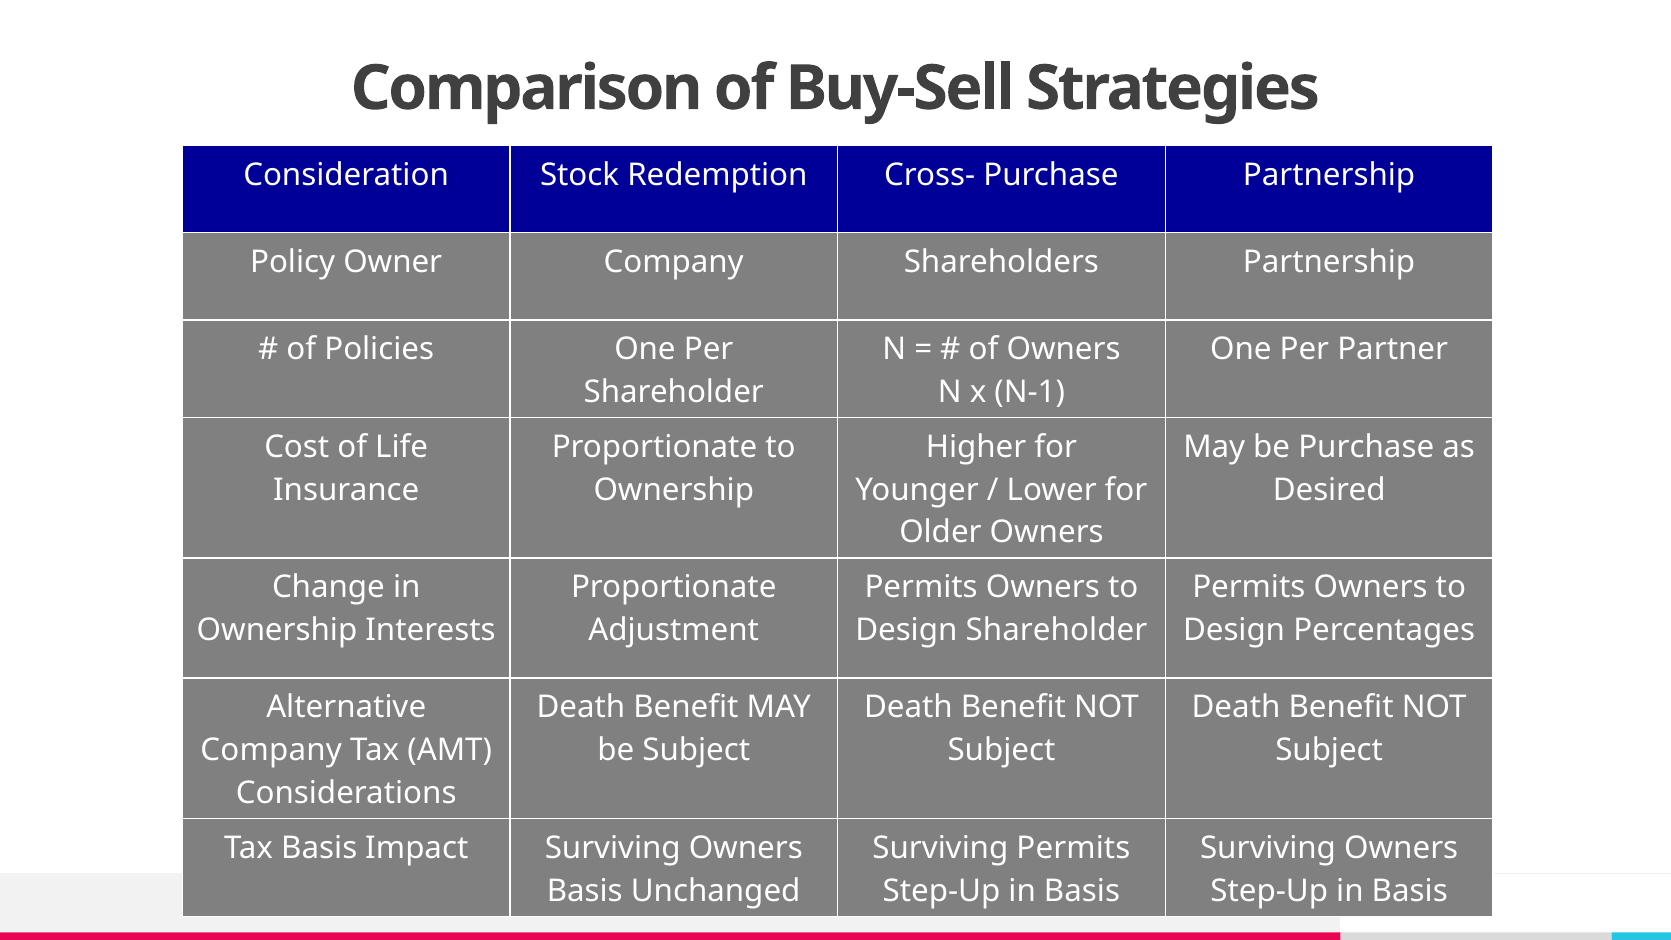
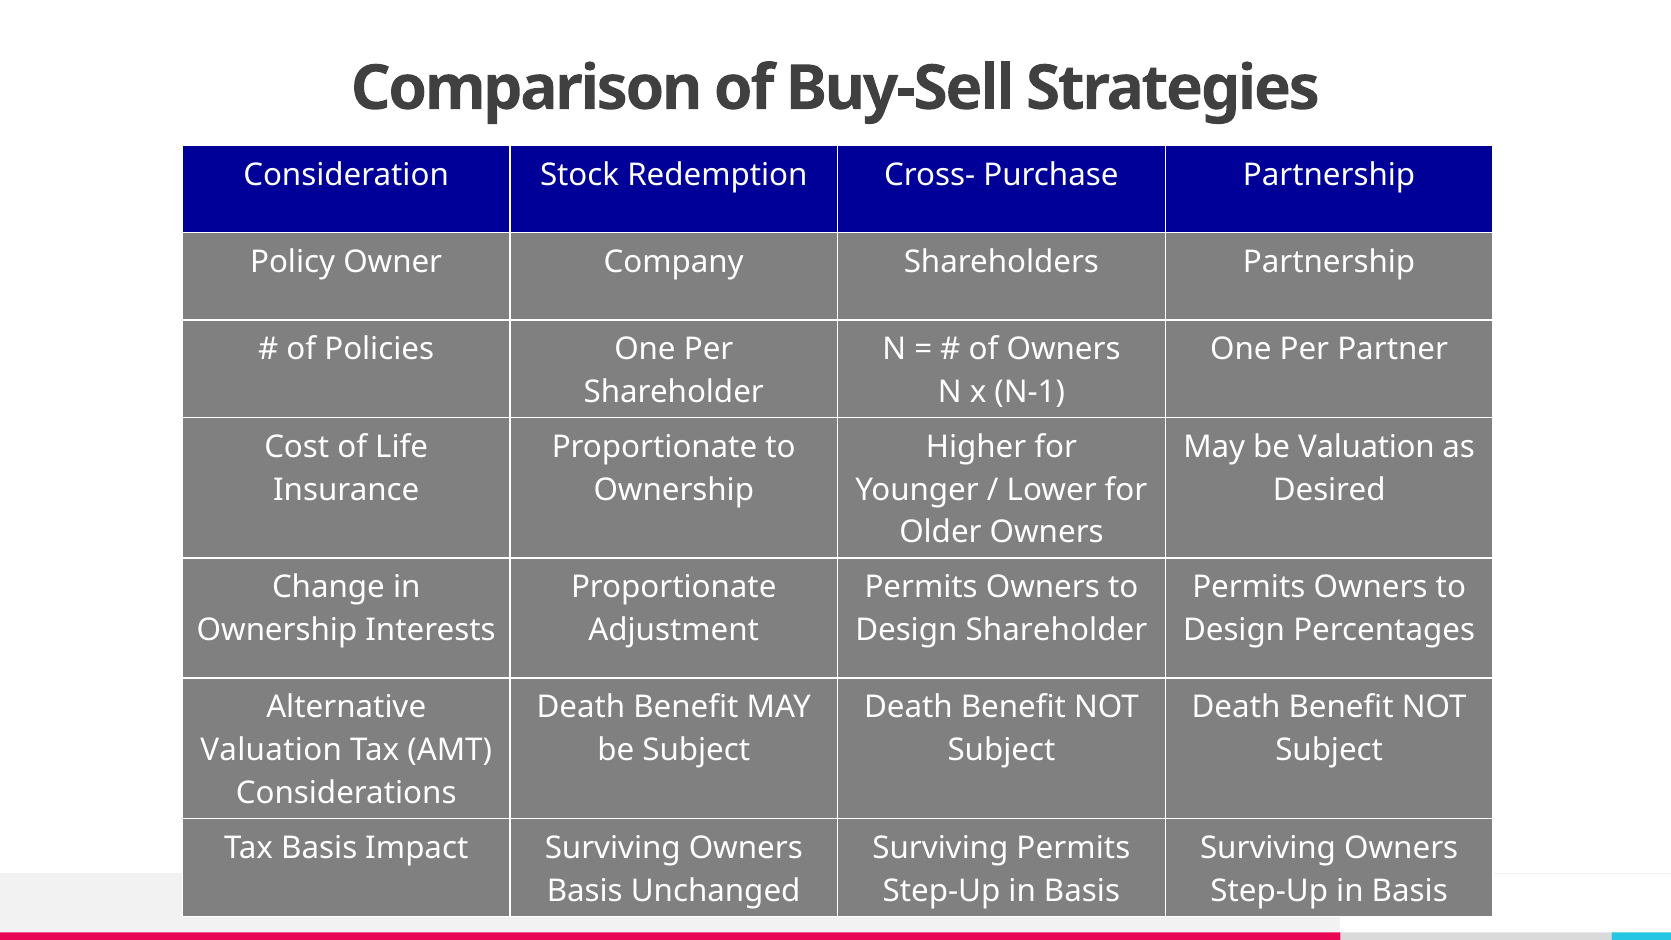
be Purchase: Purchase -> Valuation (1366, 447)
Company: Company -> Valuation (271, 750)
